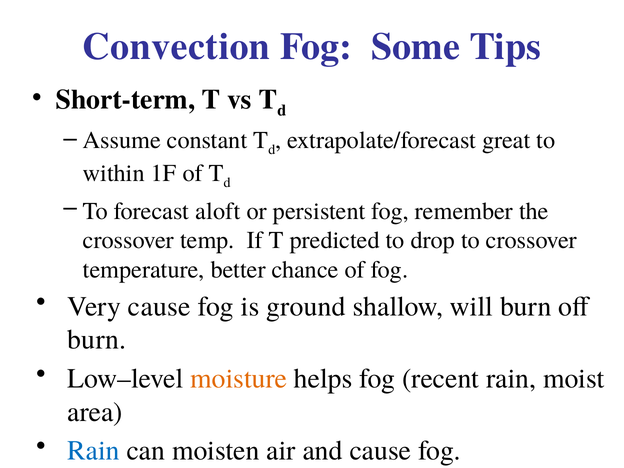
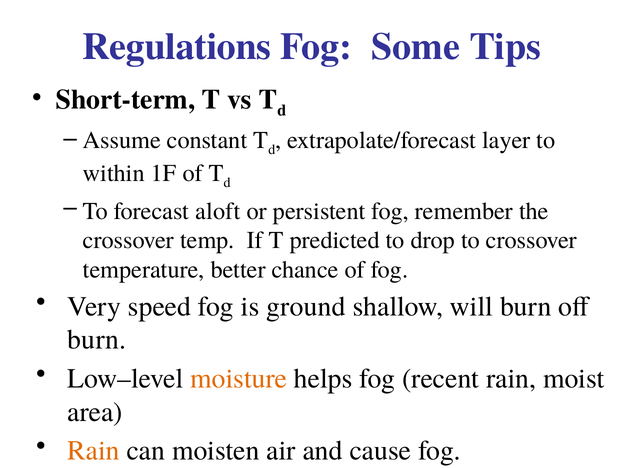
Convection: Convection -> Regulations (177, 47)
great: great -> layer (506, 140)
Very cause: cause -> speed (159, 307)
Rain colour: blue -> orange (94, 451)
